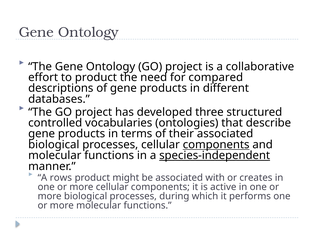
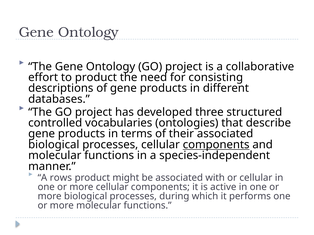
compared: compared -> consisting (216, 78)
species-independent underline: present -> none (215, 156)
or creates: creates -> cellular (256, 178)
